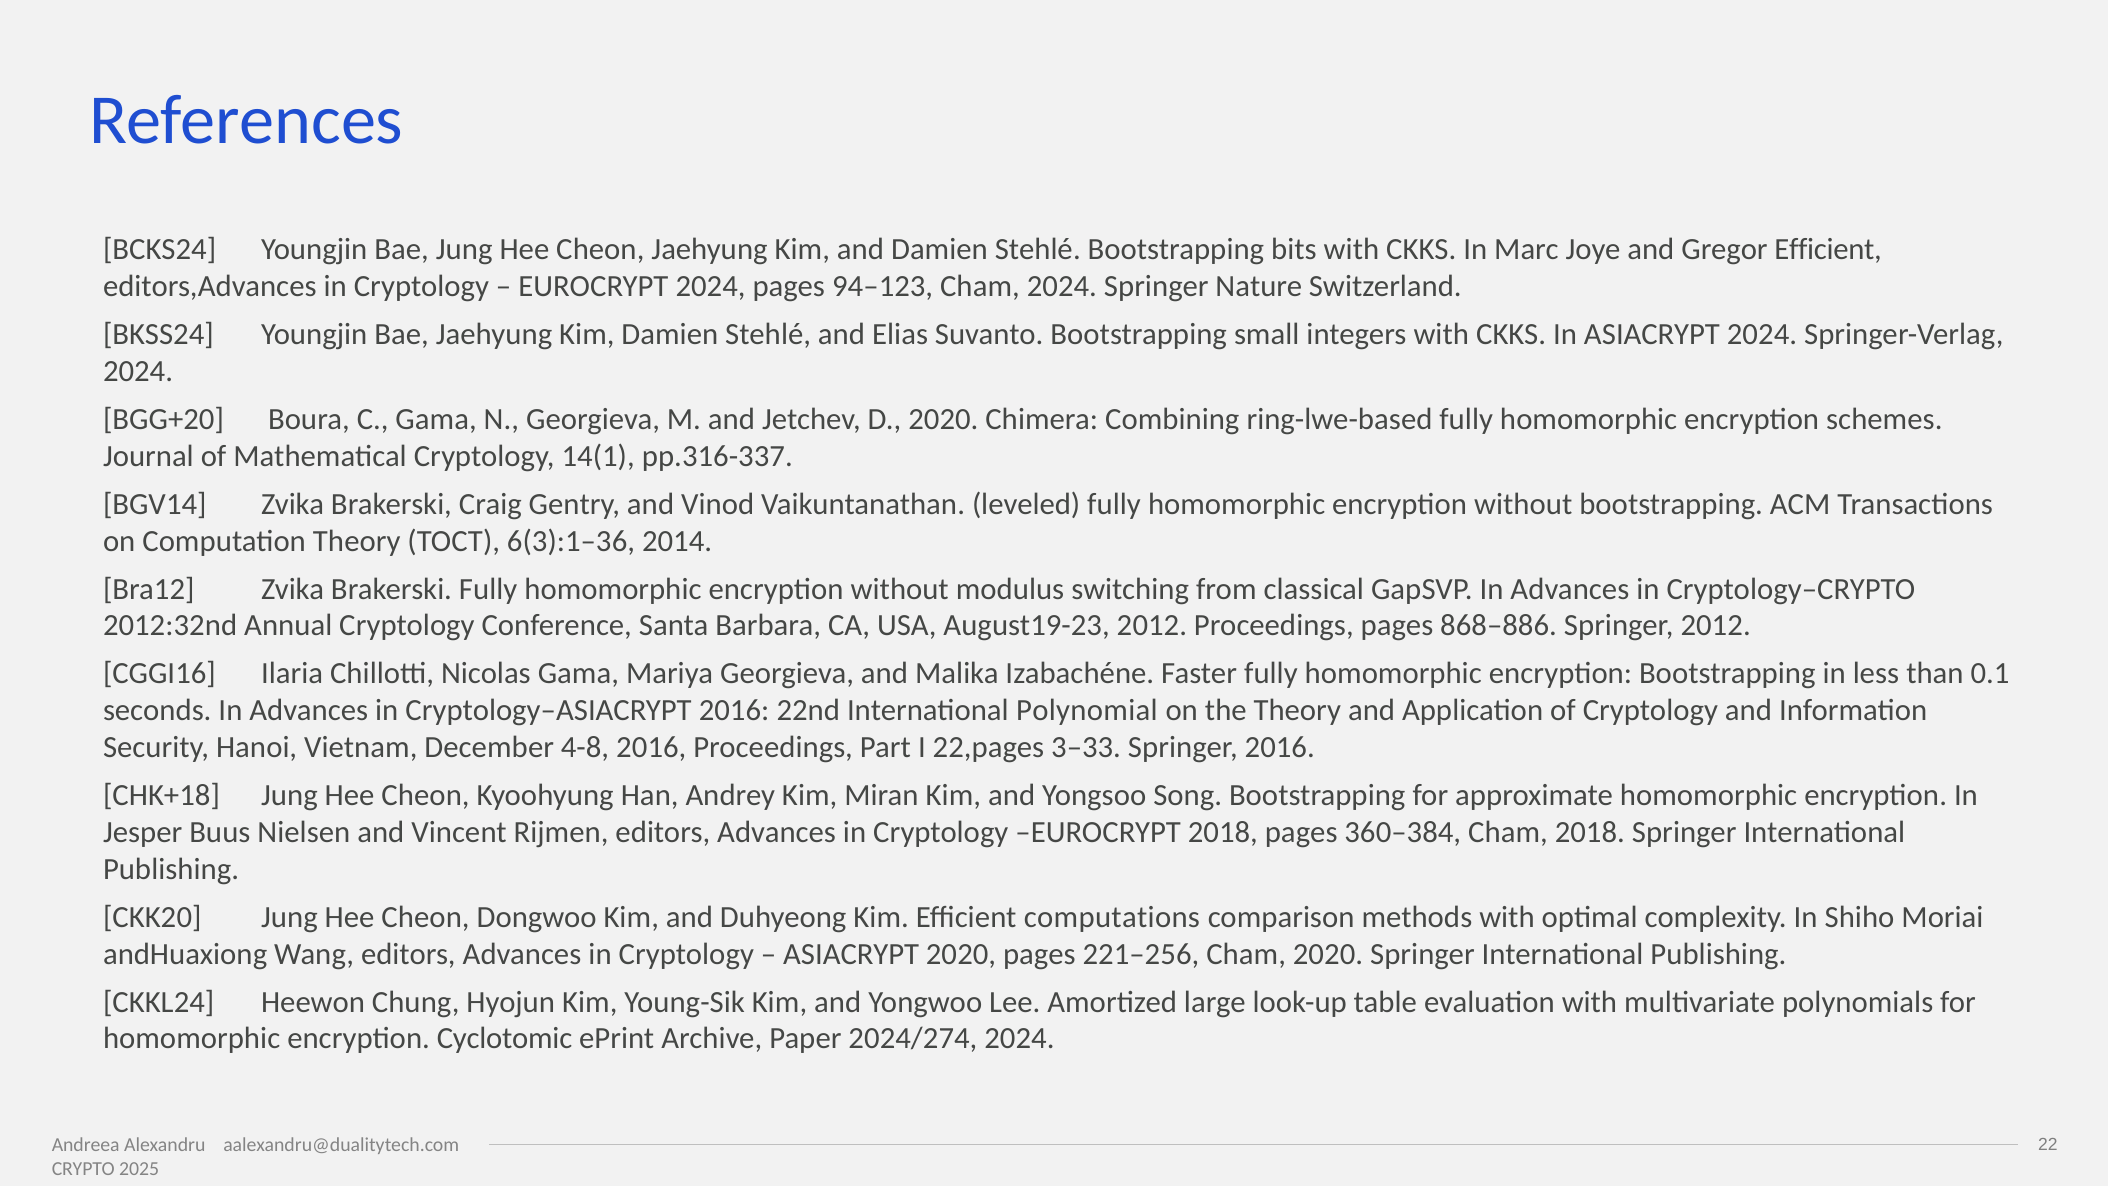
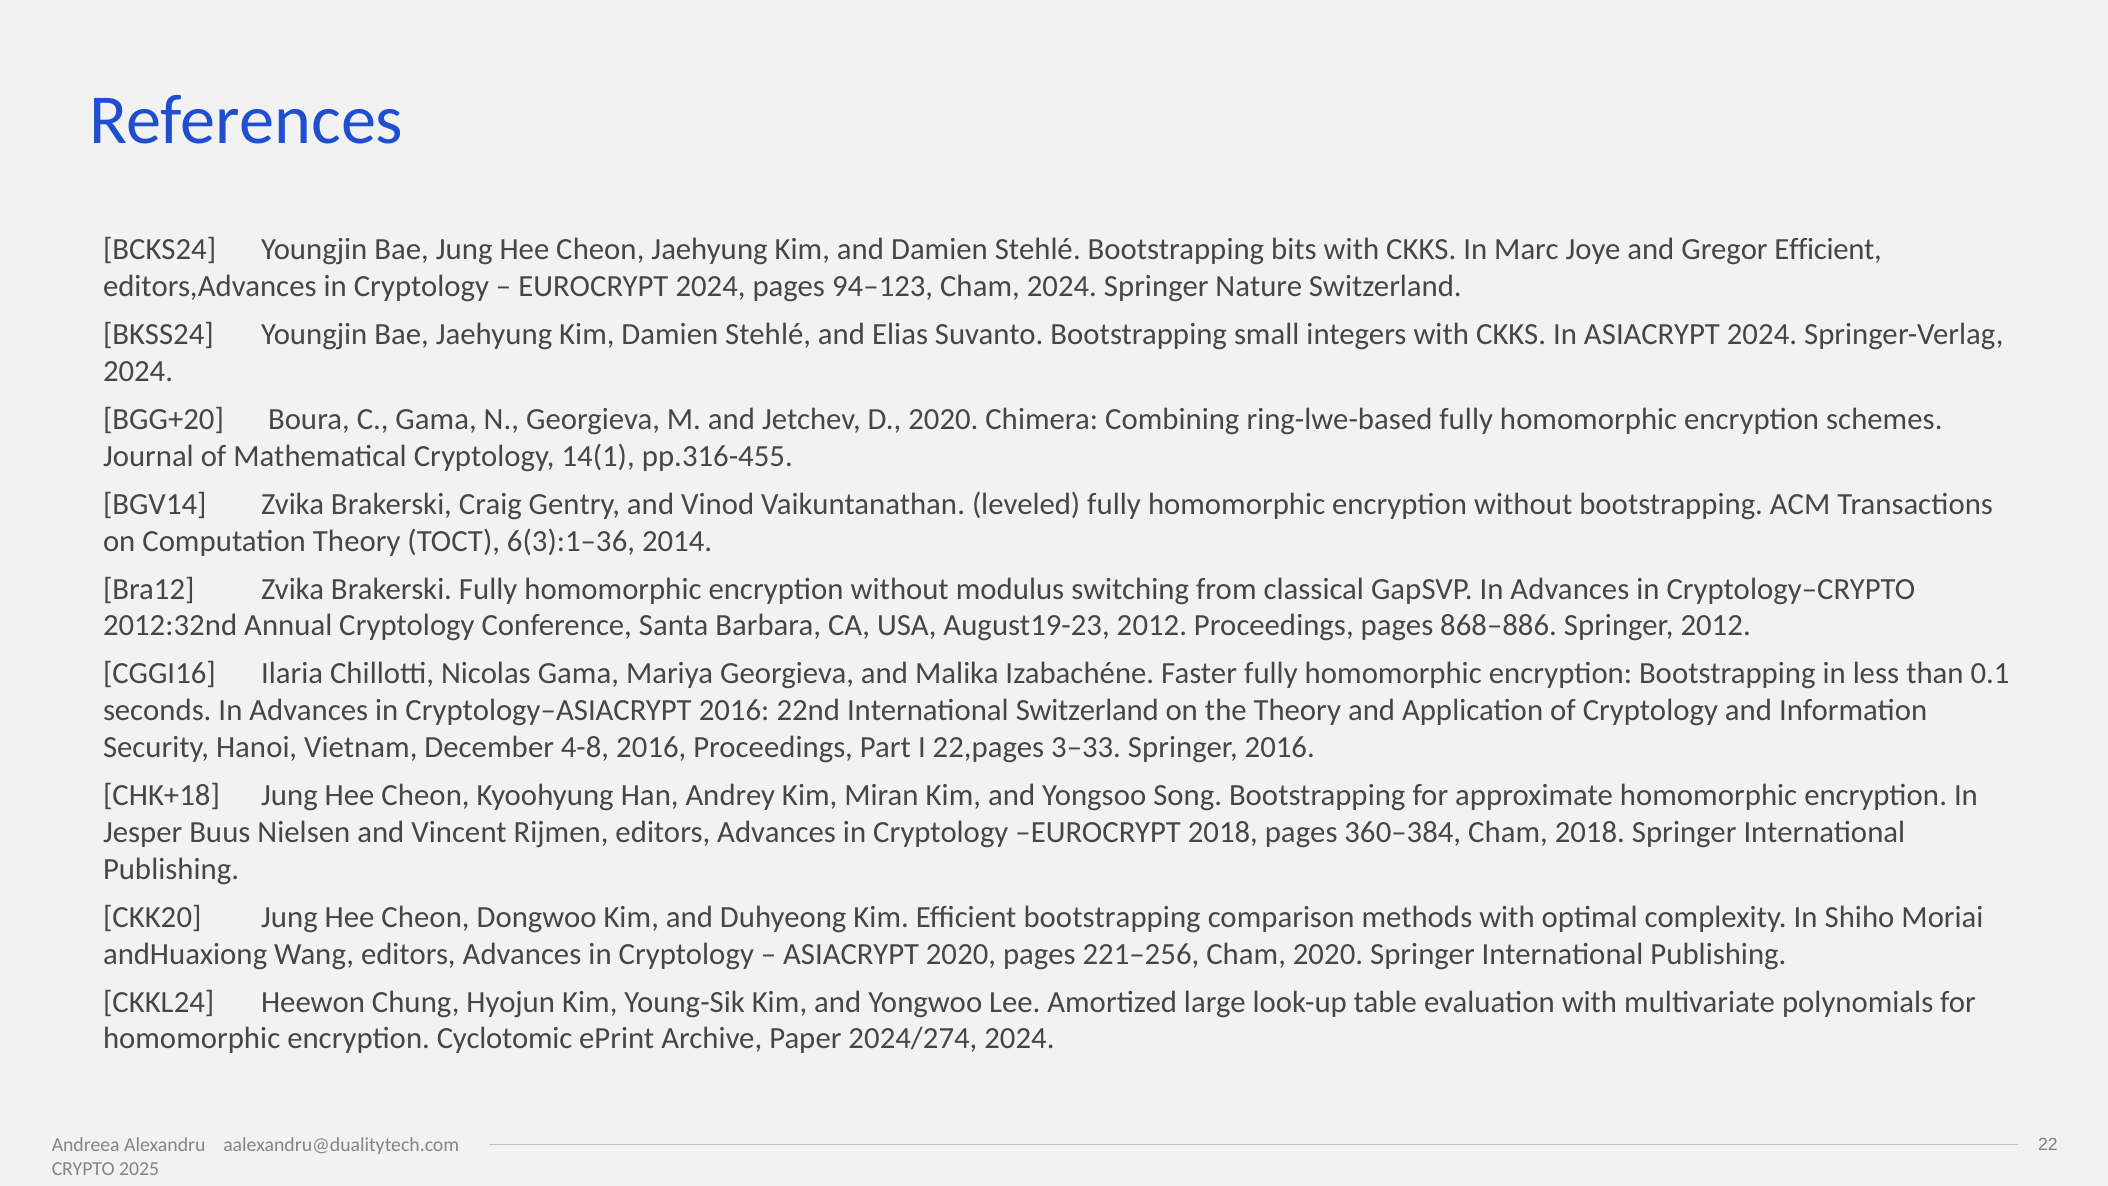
pp.316-337: pp.316-337 -> pp.316-455 (717, 456)
International Polynomial: Polynomial -> Switzerland (1087, 710)
Efficient computations: computations -> bootstrapping (1112, 917)
